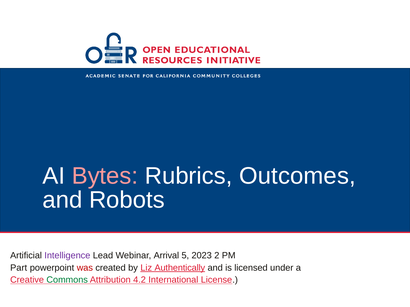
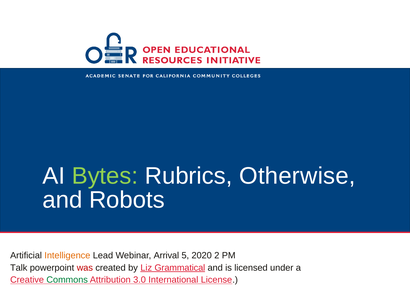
Bytes colour: pink -> light green (105, 176)
Outcomes: Outcomes -> Otherwise (297, 176)
Intelligence colour: purple -> orange (67, 256)
2023: 2023 -> 2020 (202, 256)
Part: Part -> Talk (19, 268)
Authentically: Authentically -> Grammatical (180, 268)
4.2: 4.2 -> 3.0 (140, 280)
